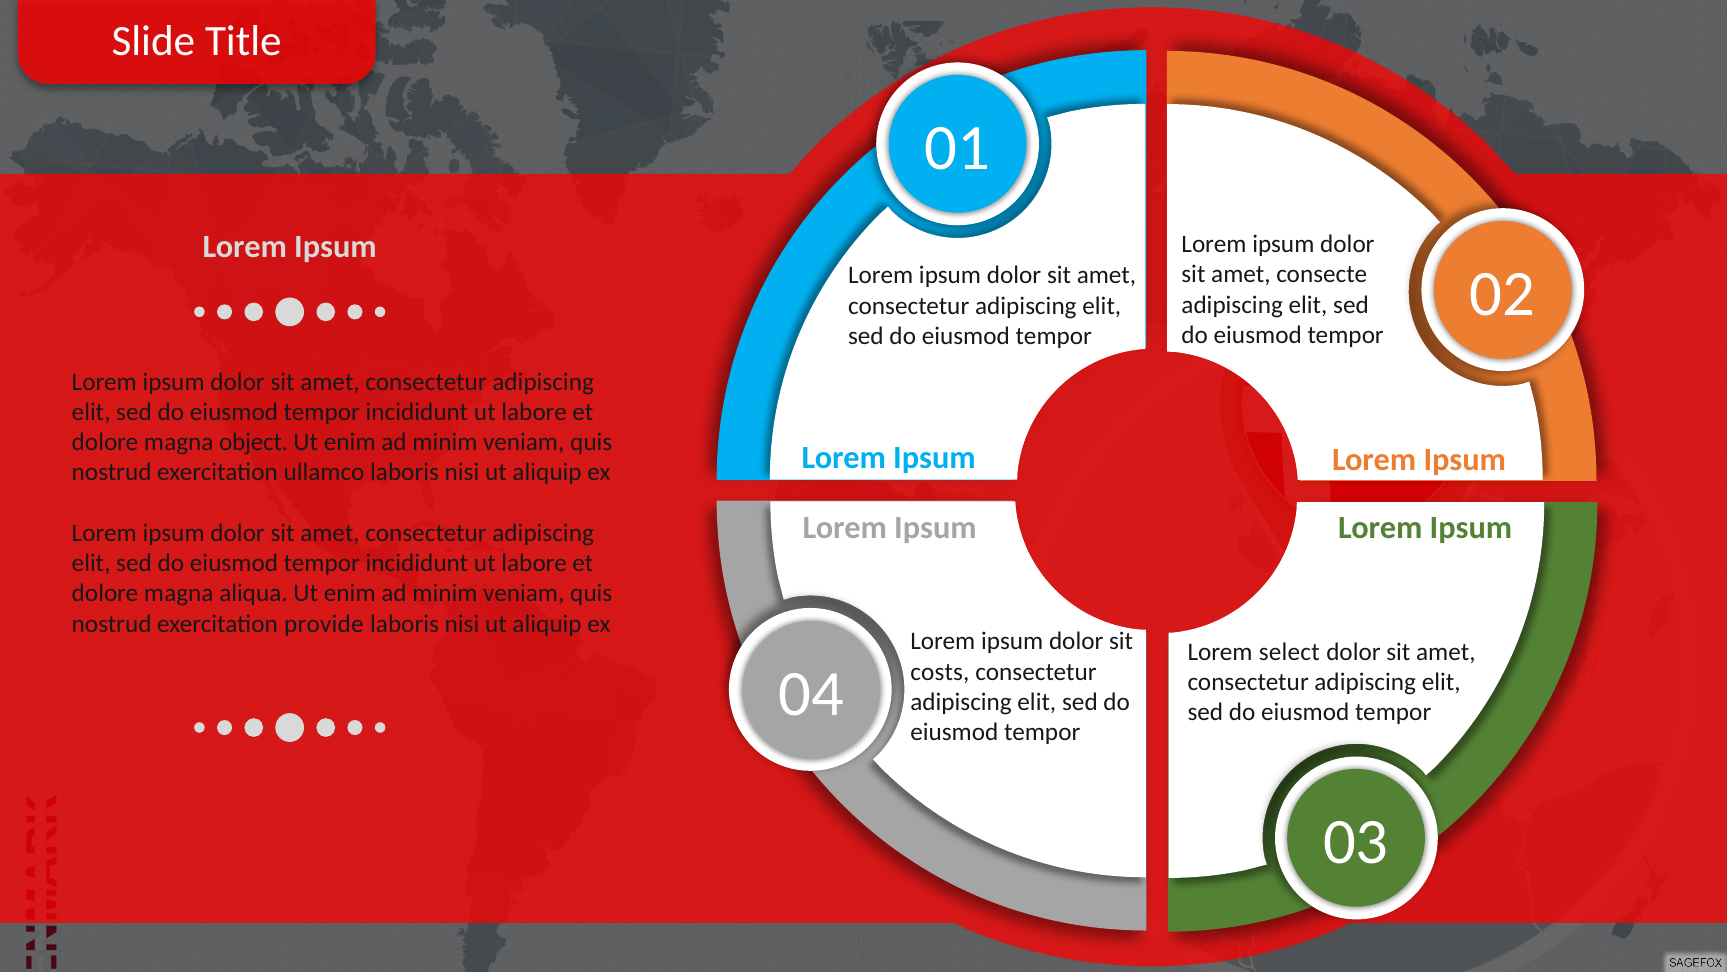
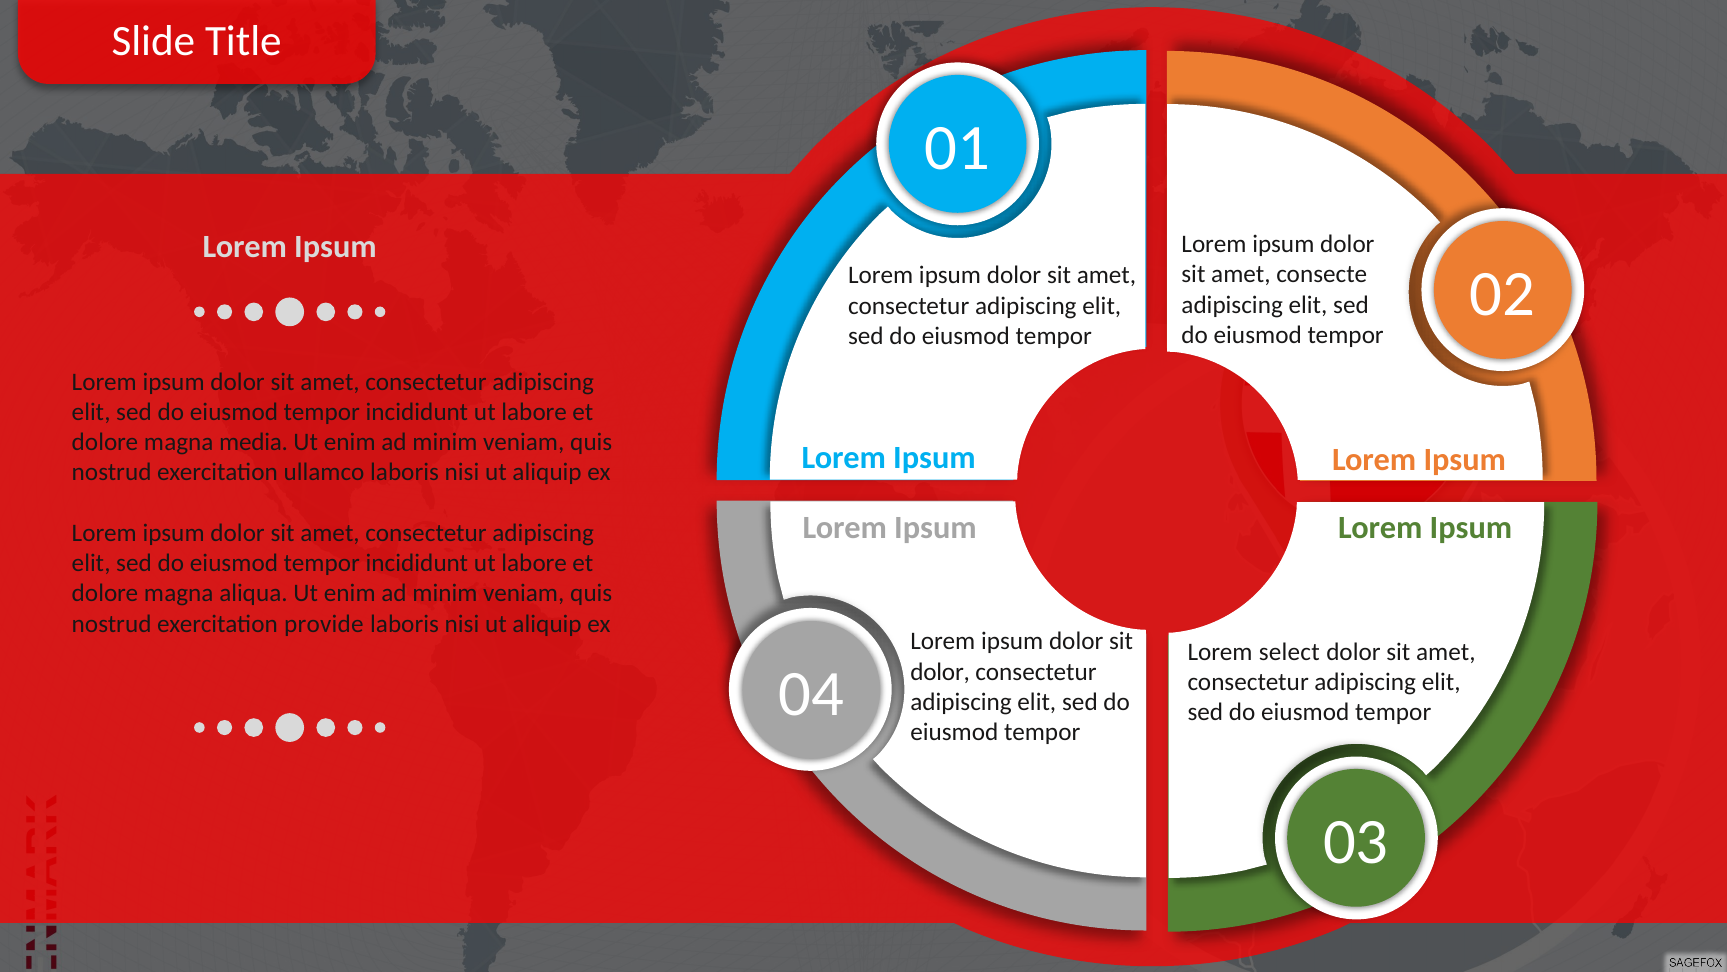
object: object -> media (254, 442)
costs: costs -> dolor (940, 671)
